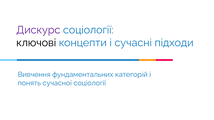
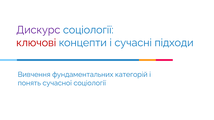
ключові colour: black -> red (36, 43)
